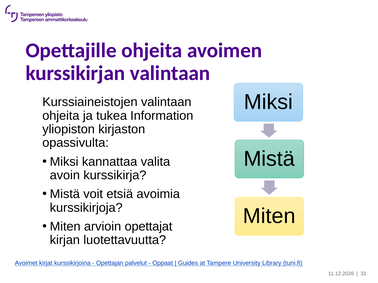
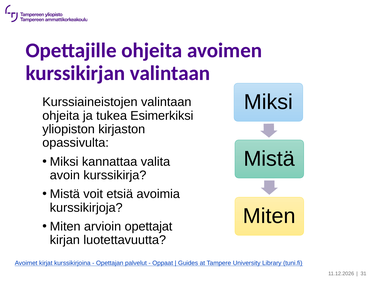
Information: Information -> Esimerkiksi (162, 116)
